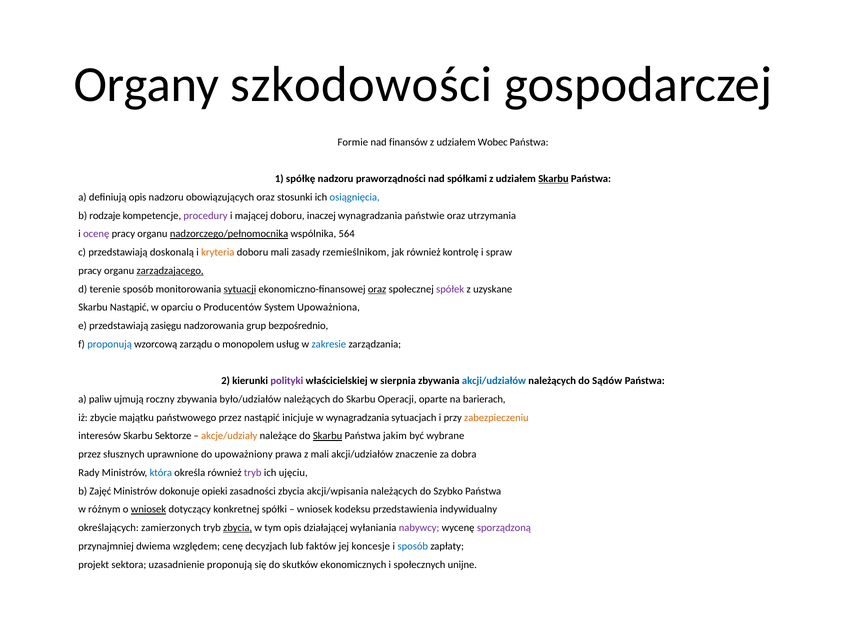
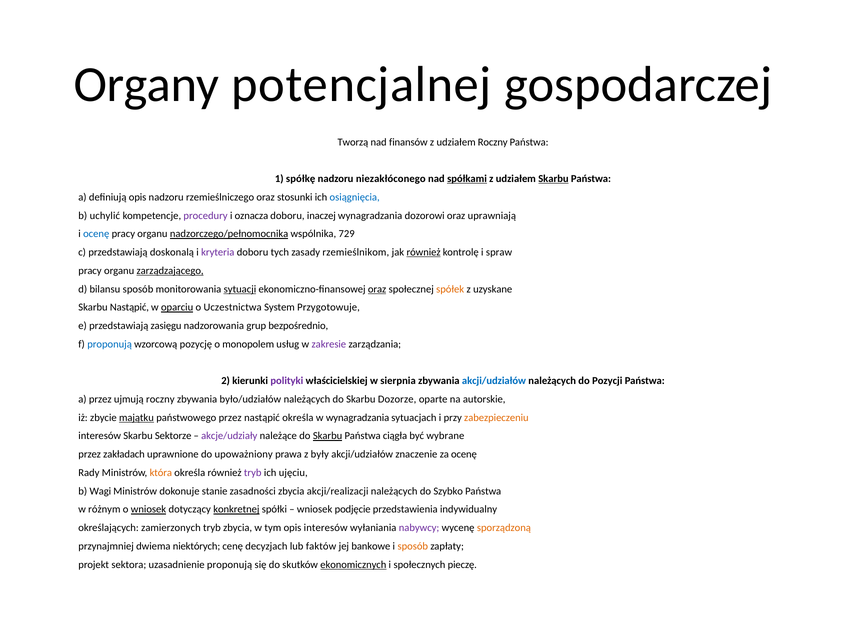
szkodowości: szkodowości -> potencjalnej (361, 84)
Formie: Formie -> Tworzą (353, 142)
udziałem Wobec: Wobec -> Roczny (493, 142)
praworządności: praworządności -> niezakłóconego (391, 179)
spółkami underline: none -> present (467, 179)
obowiązujących: obowiązujących -> rzemieślniczego (220, 197)
rodzaje: rodzaje -> uchylić (105, 215)
mającej: mającej -> oznacza (251, 215)
państwie: państwie -> dozorowi (425, 215)
utrzymania: utrzymania -> uprawniają (492, 215)
ocenę colour: purple -> blue (96, 234)
564: 564 -> 729 (347, 234)
kryteria colour: orange -> purple (218, 252)
doboru mali: mali -> tych (280, 252)
również underline: none -> present (424, 252)
terenie: terenie -> bilansu (105, 289)
spółek colour: purple -> orange (450, 289)
oparciu underline: none -> present (177, 307)
Producentów: Producentów -> Uczestnictwa (233, 307)
Upoważniona: Upoważniona -> Przygotowuje (329, 307)
zarządu: zarządu -> pozycję (196, 344)
zakresie colour: blue -> purple (329, 344)
Sądów: Sądów -> Pozycji (607, 381)
a paliw: paliw -> przez (100, 399)
Operacji: Operacji -> Dozorze (397, 399)
barierach: barierach -> autorskie (484, 399)
majątku underline: none -> present (136, 417)
nastąpić inicjuje: inicjuje -> określa (298, 417)
akcje/udziały colour: orange -> purple (229, 436)
jakim: jakim -> ciągła (395, 436)
słusznych: słusznych -> zakładach (124, 454)
z mali: mali -> były (320, 454)
za dobra: dobra -> ocenę (464, 454)
która colour: blue -> orange (161, 472)
Zajęć: Zajęć -> Wagi (100, 491)
opieki: opieki -> stanie (215, 491)
akcji/wpisania: akcji/wpisania -> akcji/realizacji (338, 491)
konkretnej underline: none -> present (236, 509)
kodeksu: kodeksu -> podjęcie (353, 509)
zbycia underline: present -> none (238, 527)
opis działającej: działającej -> interesów (326, 527)
sporządzoną colour: purple -> orange (504, 527)
względem: względem -> niektórych (197, 546)
koncesje: koncesje -> bankowe (371, 546)
sposób colour: blue -> orange (413, 546)
ekonomicznych underline: none -> present (353, 564)
unijne: unijne -> pieczę (462, 564)
